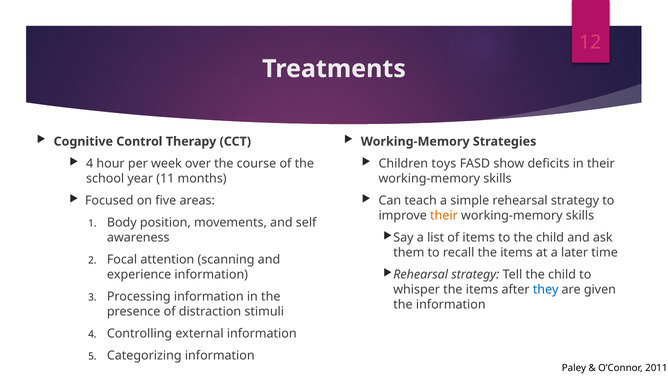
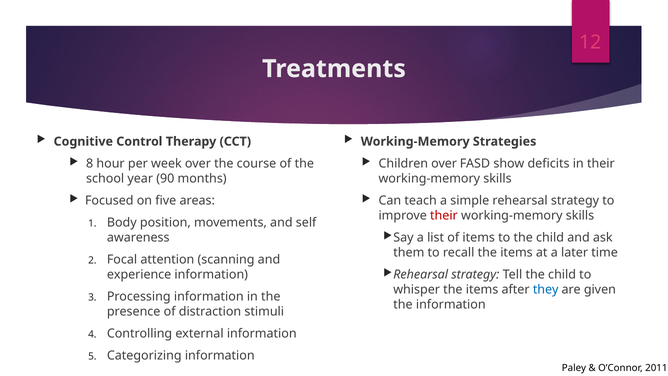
4: 4 -> 8 (90, 163)
Children toys: toys -> over (444, 163)
11: 11 -> 90 (165, 178)
their colour: orange -> red (444, 215)
